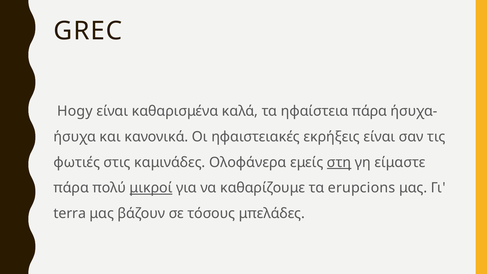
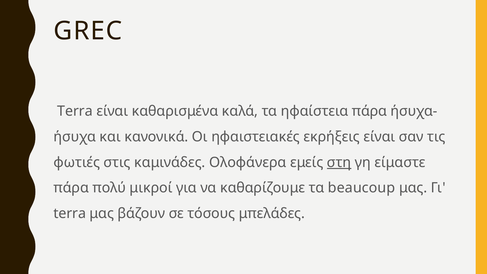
Hogy: Hogy -> Terra (75, 111)
μικροί underline: present -> none (151, 188)
erupcions: erupcions -> beaucoup (362, 188)
